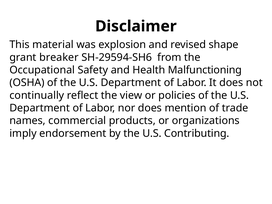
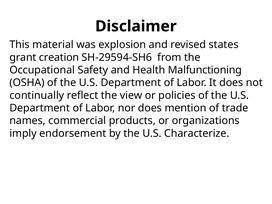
shape: shape -> states (224, 45)
breaker: breaker -> creation (59, 57)
Contributing: Contributing -> Characterize (197, 133)
